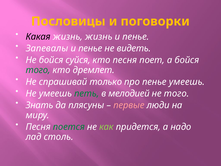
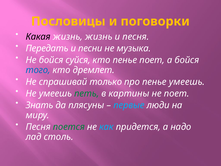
пенье: пенье -> песня (136, 37)
Запевалы: Запевалы -> Передать (47, 48)
пенье: пенье -> песни (90, 48)
видеть: видеть -> музыка (134, 48)
кто песня: песня -> пенье (125, 60)
того colour: green -> blue (38, 70)
мелодией: мелодией -> картины (129, 93)
не того: того -> поет (177, 93)
первые colour: pink -> light blue (129, 105)
как colour: light green -> light blue (106, 127)
